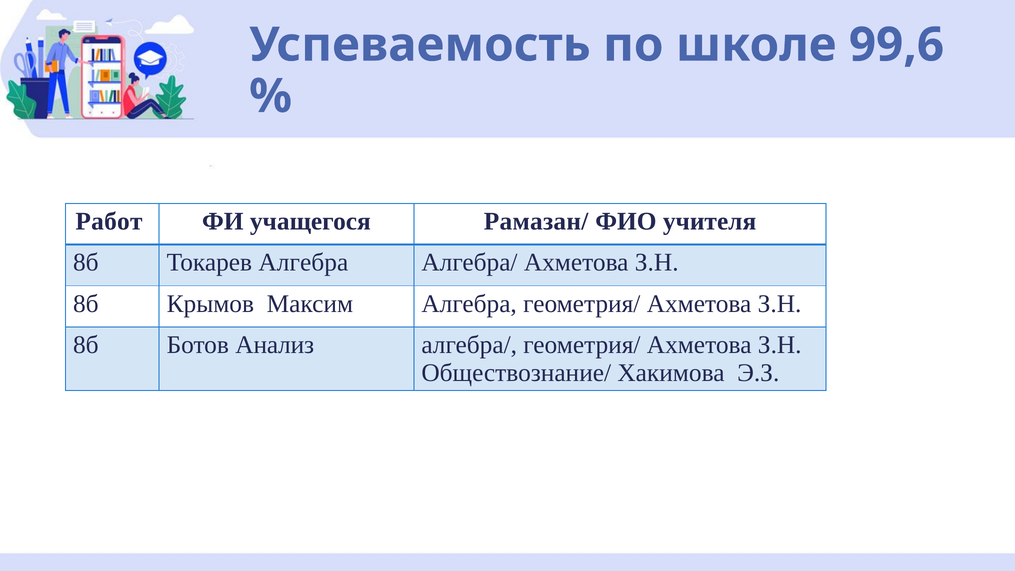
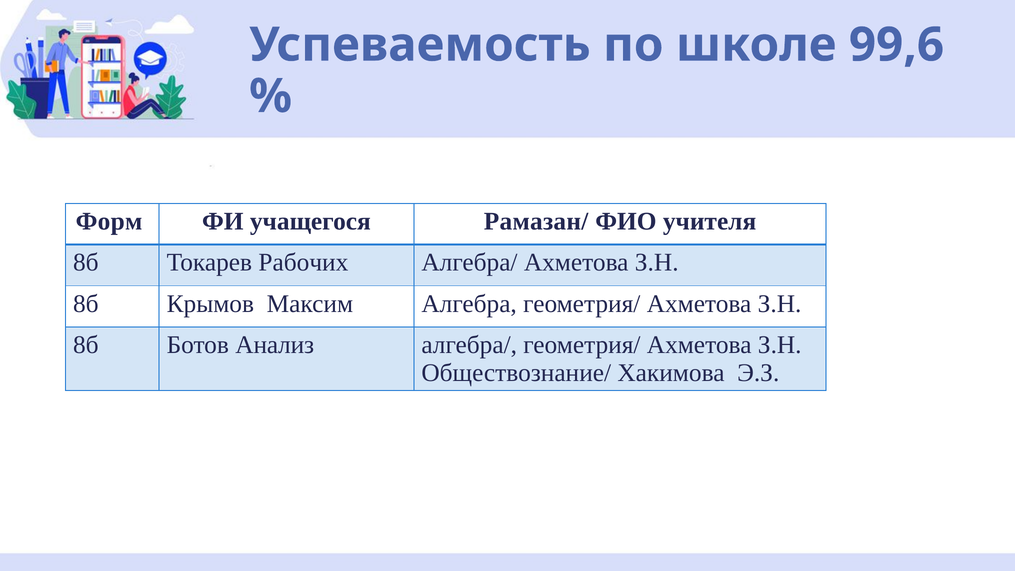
Работ: Работ -> Форм (109, 221)
Токарев Алгебра: Алгебра -> Рабочих (303, 263)
